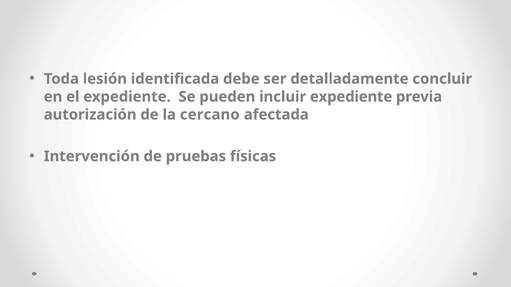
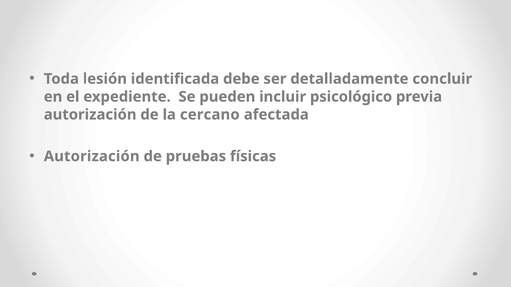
incluir expediente: expediente -> psicológico (351, 97)
Intervención: Intervención -> Autorización (92, 157)
